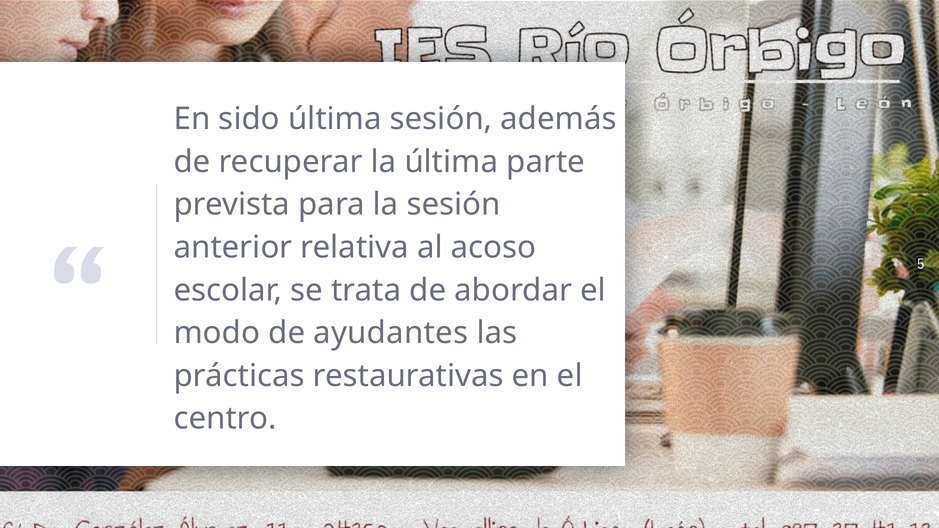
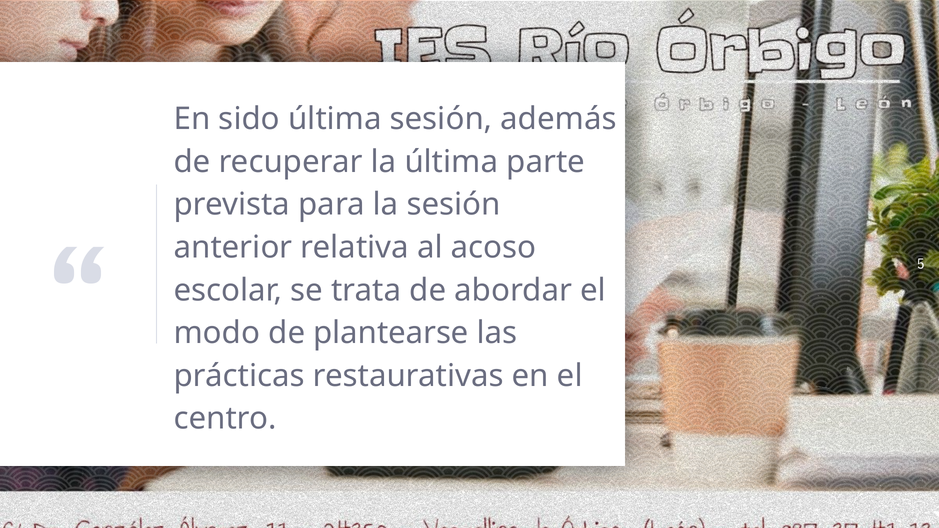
ayudantes: ayudantes -> plantearse (391, 333)
